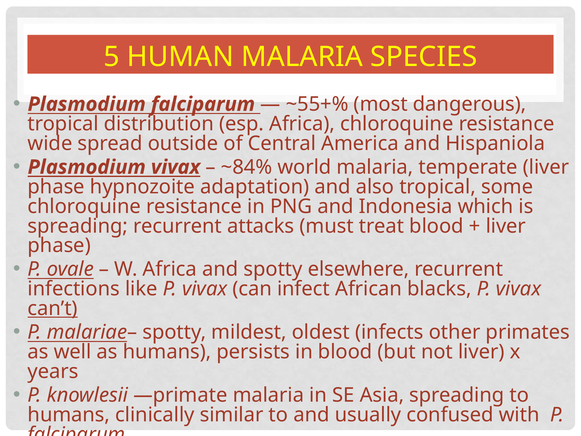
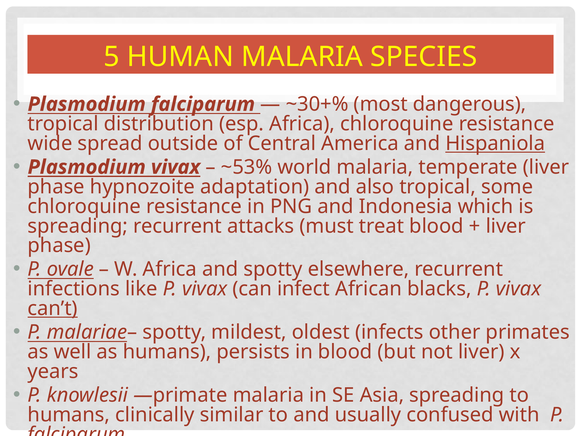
~55+%: ~55+% -> ~30+% (317, 104)
Hispaniola underline: none -> present (495, 143)
~84%: ~84% -> ~53% (247, 167)
